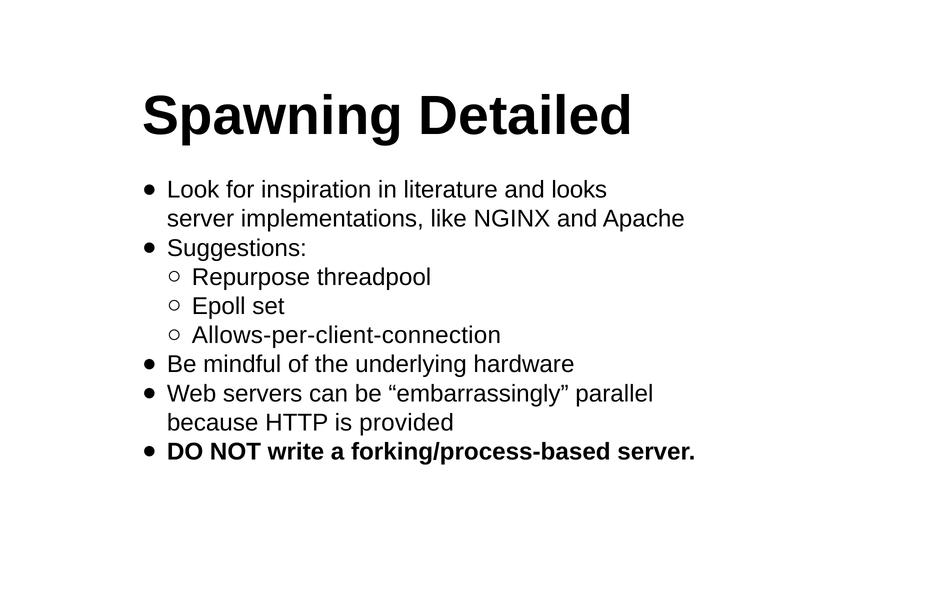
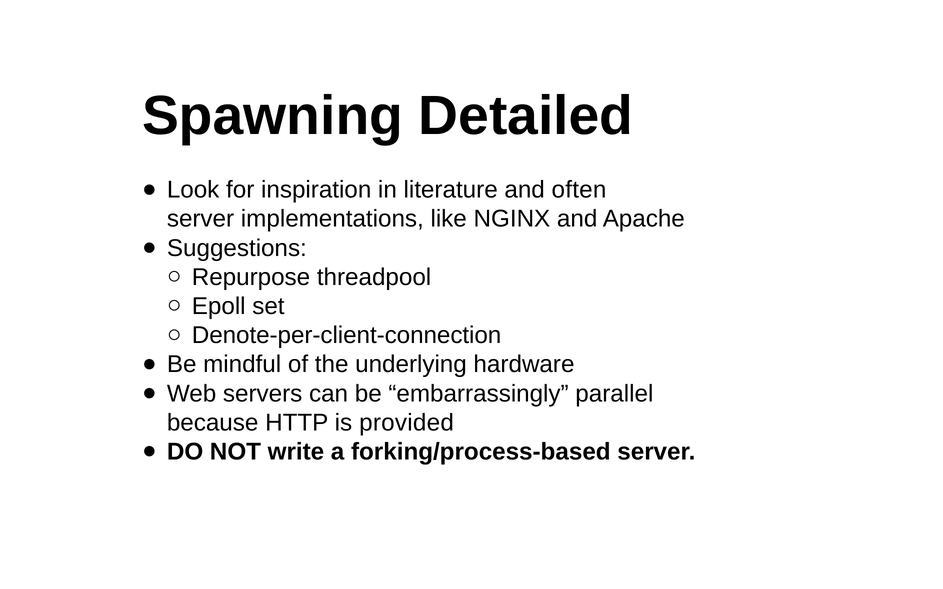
looks: looks -> often (579, 190)
Allows-per-client-connection: Allows-per-client-connection -> Denote-per-client-connection (347, 336)
